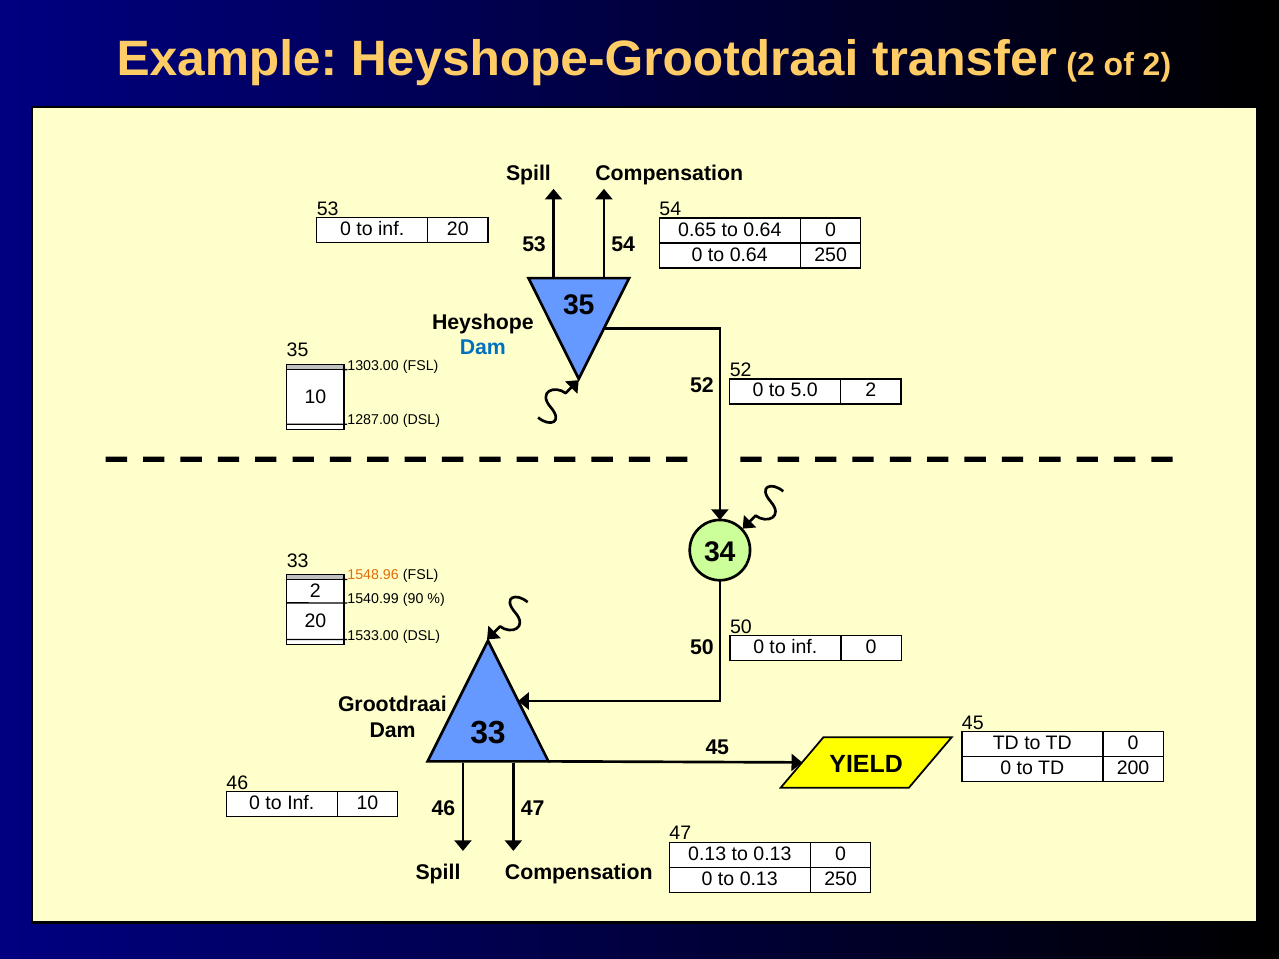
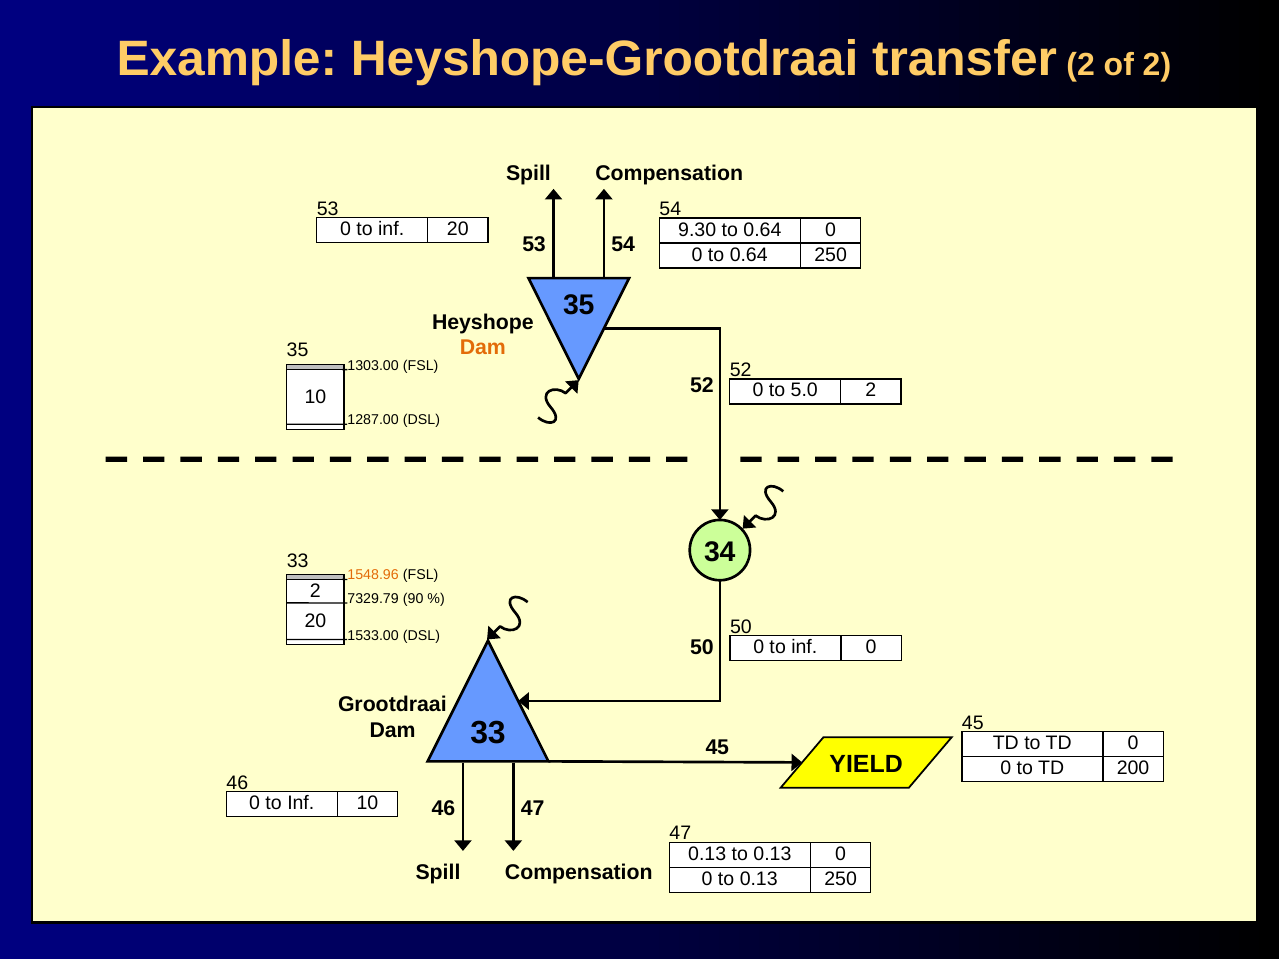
0.65: 0.65 -> 9.30 (697, 230)
Dam colour: blue -> orange (483, 348)
1540.99: 1540.99 -> 7329.79 (373, 599)
